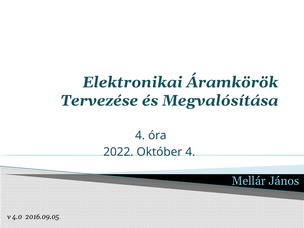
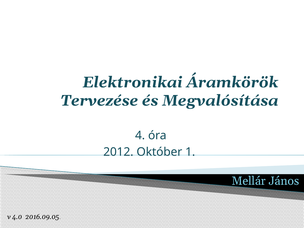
2022: 2022 -> 2012 (118, 152)
Október 4: 4 -> 1 (190, 152)
